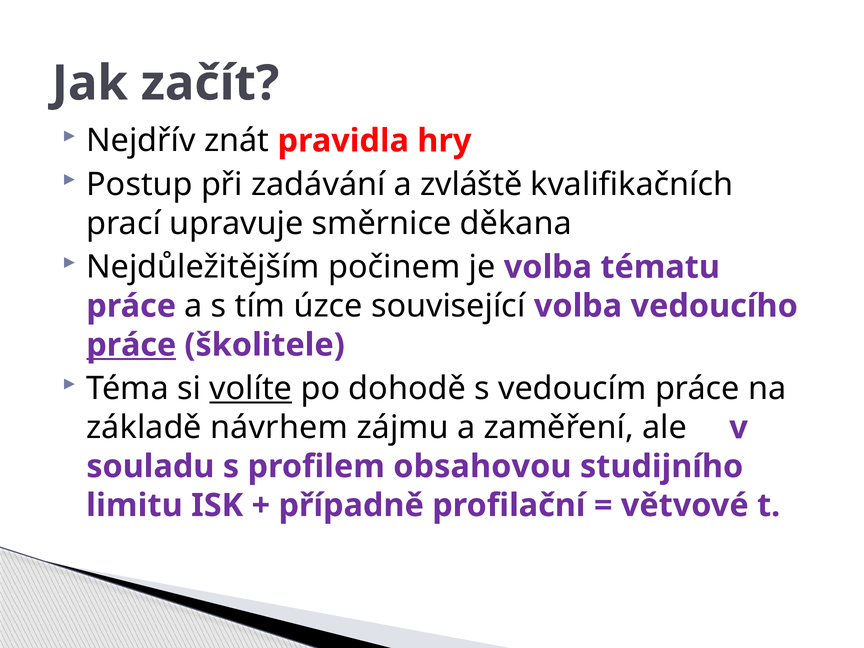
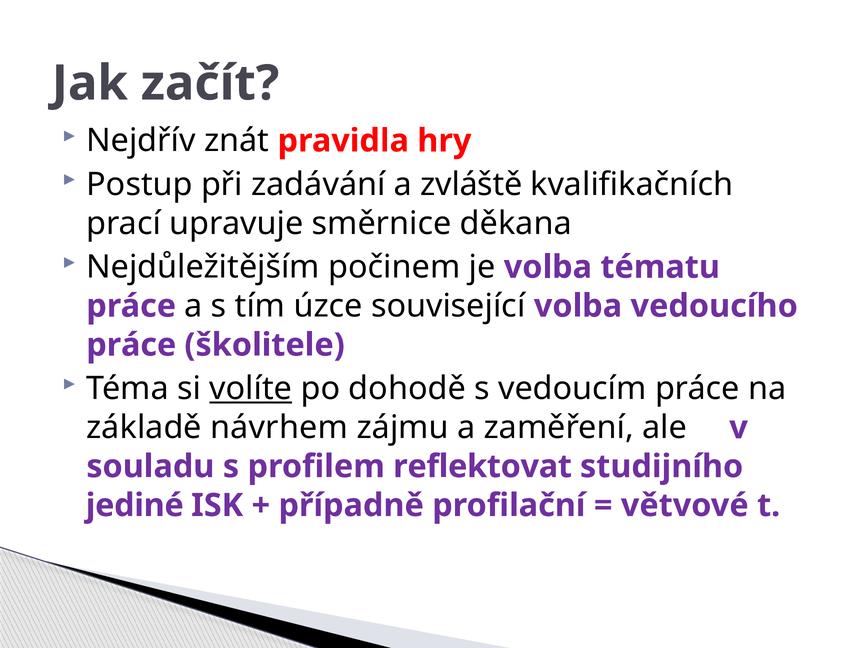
práce underline: present -> none (131, 345)
obsahovou: obsahovou -> reflektovat (483, 466)
limitu: limitu -> jediné (135, 505)
